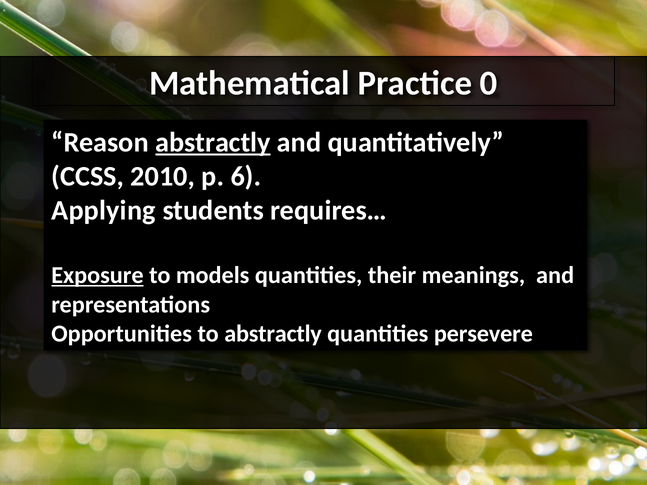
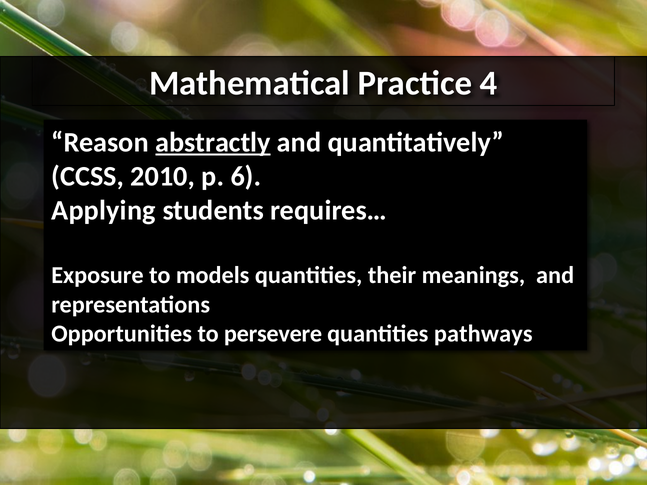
0: 0 -> 4 (489, 83)
Exposure underline: present -> none (97, 276)
to abstractly: abstractly -> persevere (273, 334)
persevere: persevere -> pathways (483, 334)
